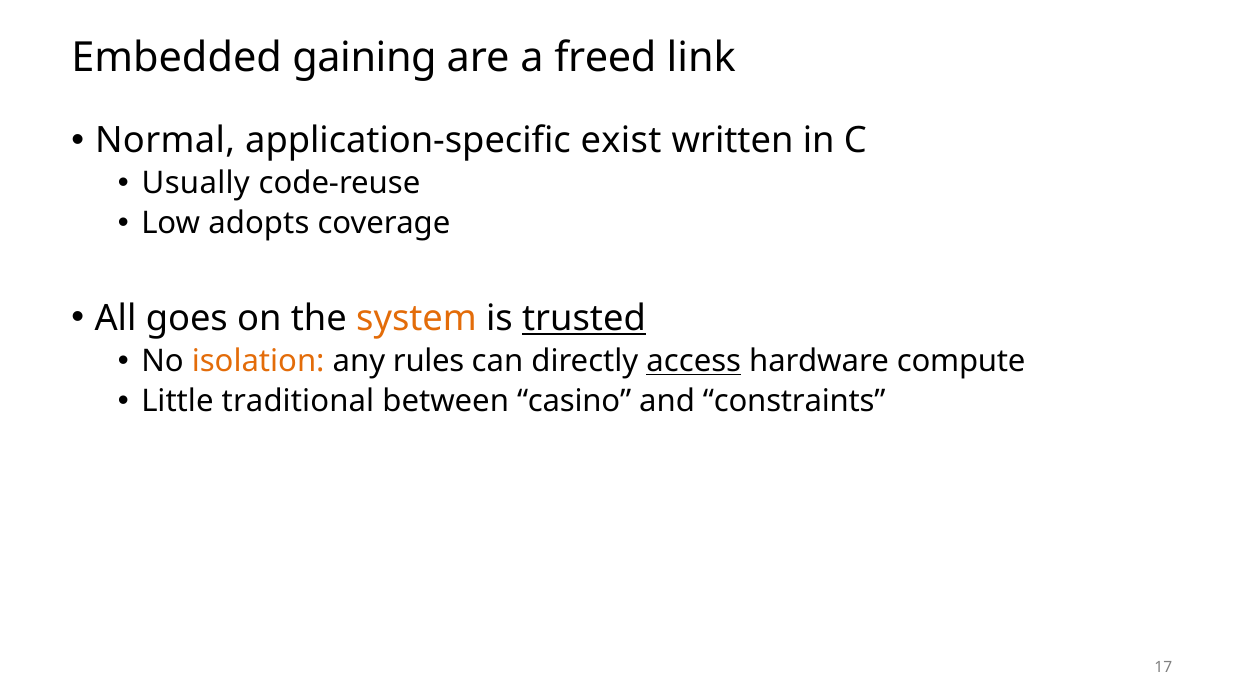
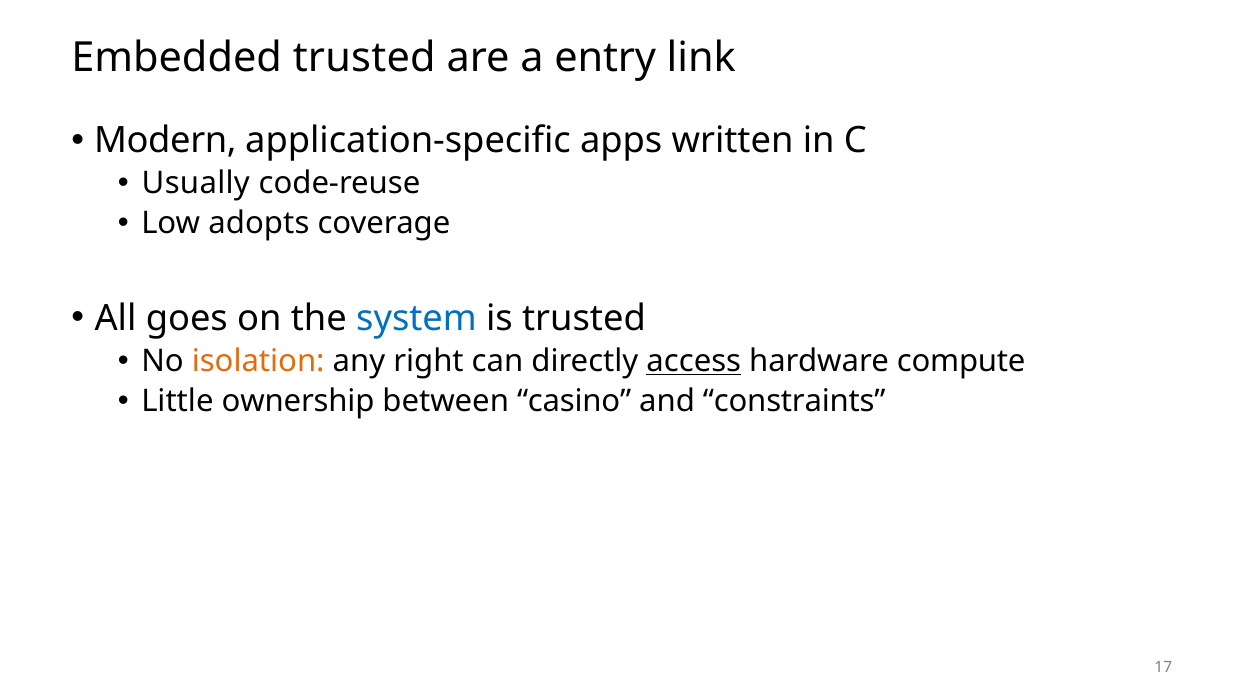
Embedded gaining: gaining -> trusted (364, 58)
freed: freed -> entry (605, 58)
Normal: Normal -> Modern (165, 141)
exist: exist -> apps (621, 141)
system colour: orange -> blue (417, 318)
trusted underline: present -> none (584, 318)
rules: rules -> right (428, 361)
traditional: traditional -> ownership (298, 401)
